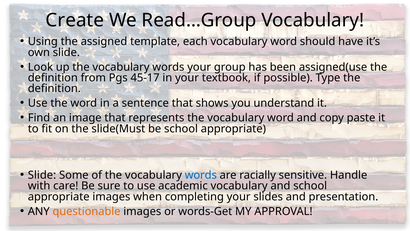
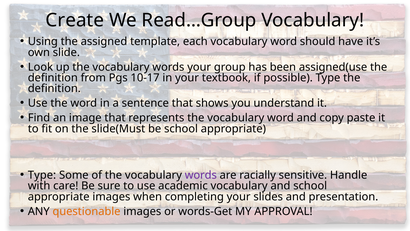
45-17: 45-17 -> 10-17 (145, 78)
Slide: Slide -> Type (42, 175)
words colour: blue -> purple (201, 175)
